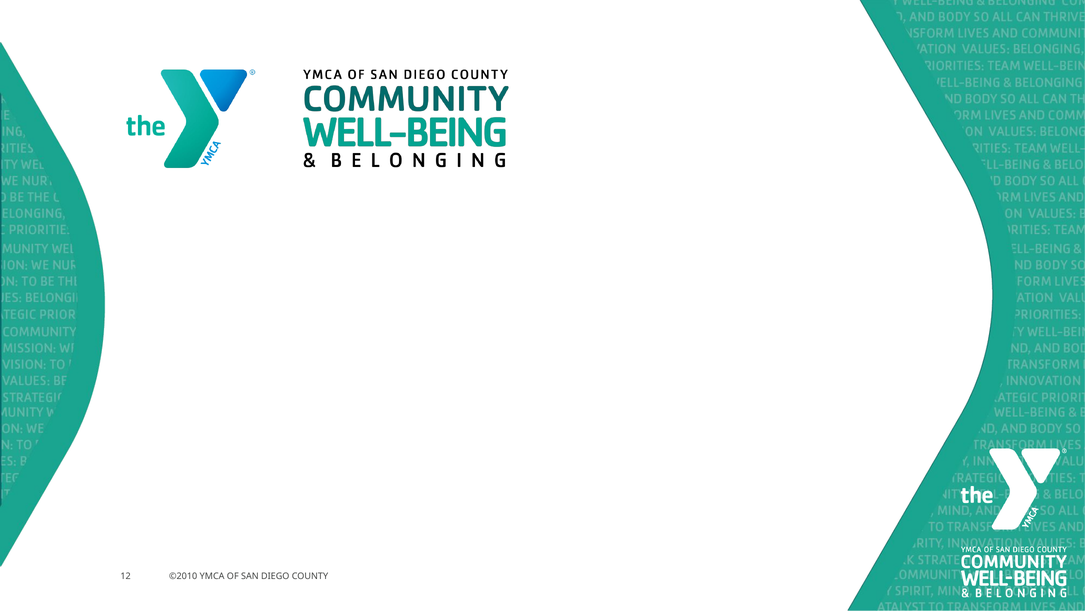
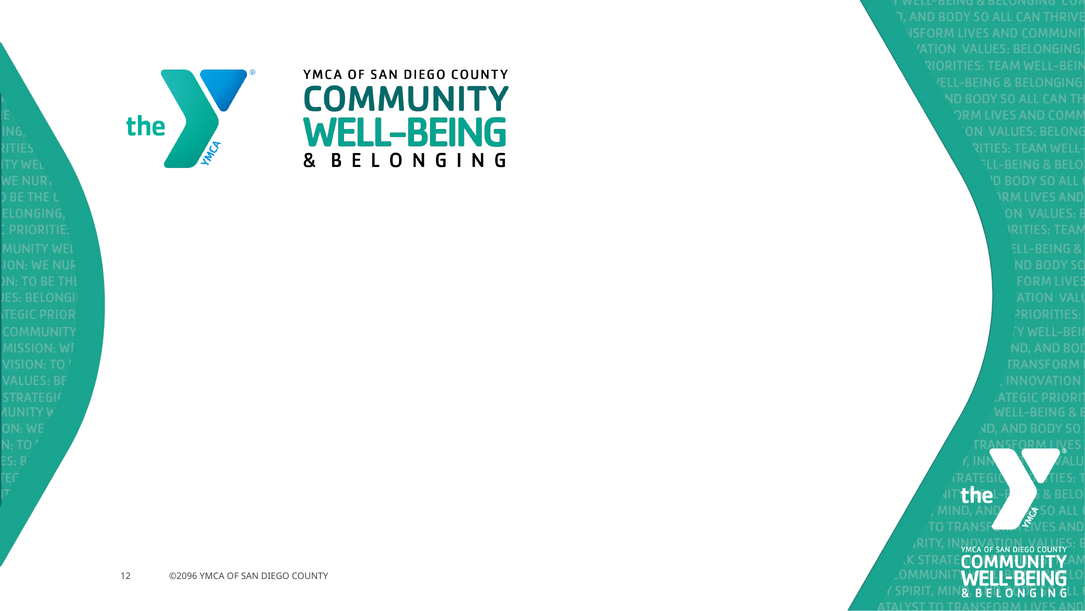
©2010: ©2010 -> ©2096 (183, 576)
